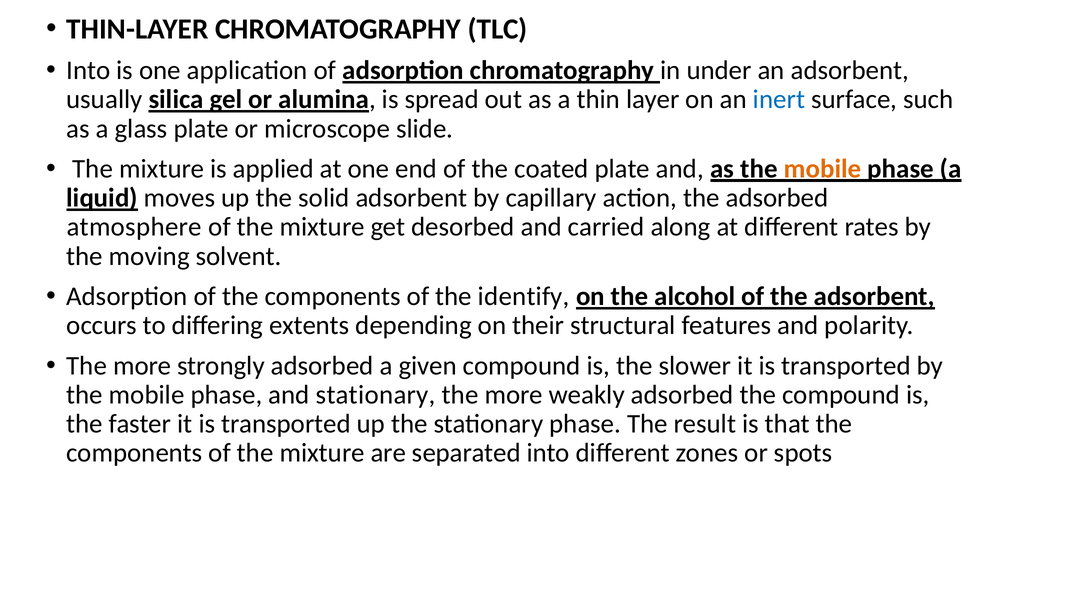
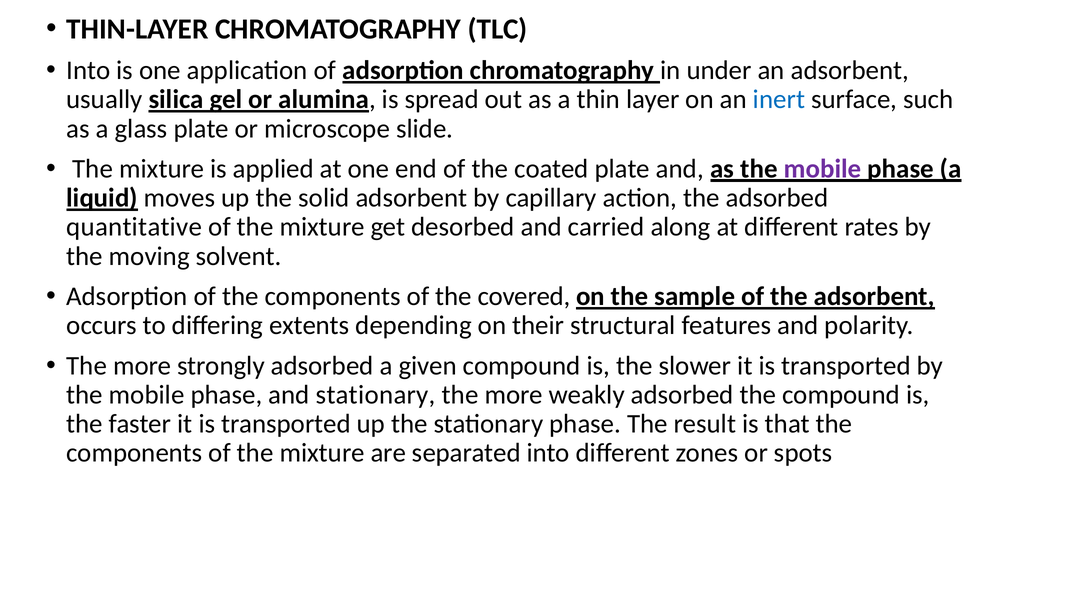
mobile colour: orange -> purple (822, 169)
atmosphere: atmosphere -> quantitative (134, 227)
identify: identify -> covered (524, 296)
alcohol: alcohol -> sample (695, 296)
